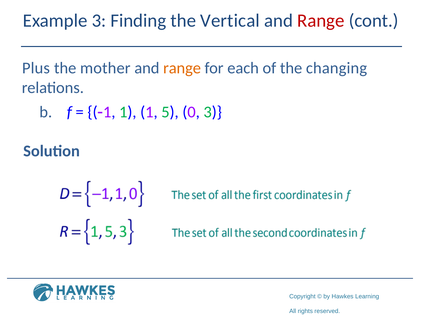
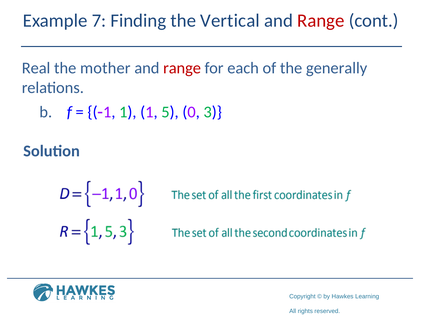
Example 3: 3 -> 7 (99, 21)
Plus: Plus -> Real (36, 68)
range colour: orange -> red (182, 68)
changing: changing -> generally (337, 68)
